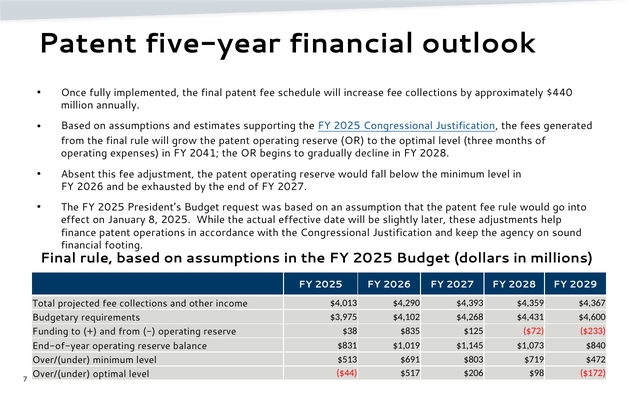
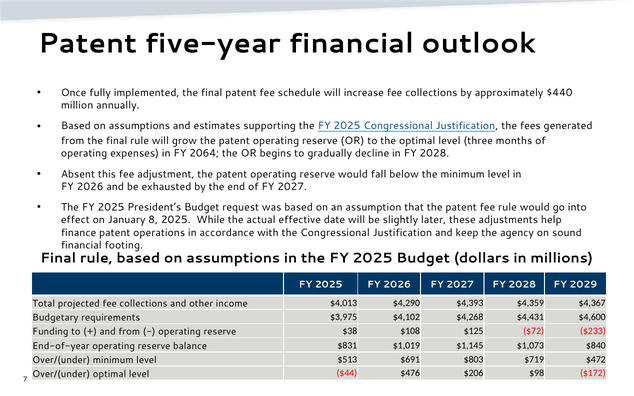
2041: 2041 -> 2064 (204, 154)
$835: $835 -> $108 (410, 331)
$517: $517 -> $476 (410, 374)
